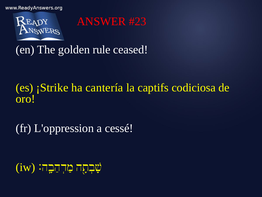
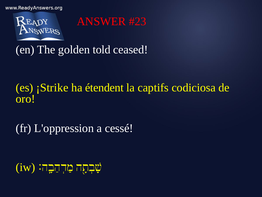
rule: rule -> told (102, 49)
cantería: cantería -> étendent (104, 87)
